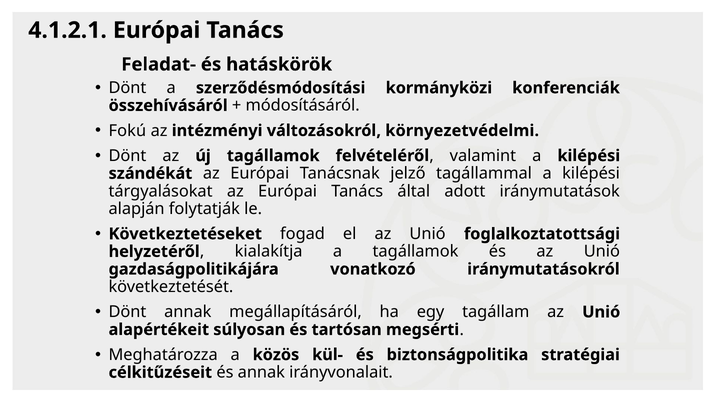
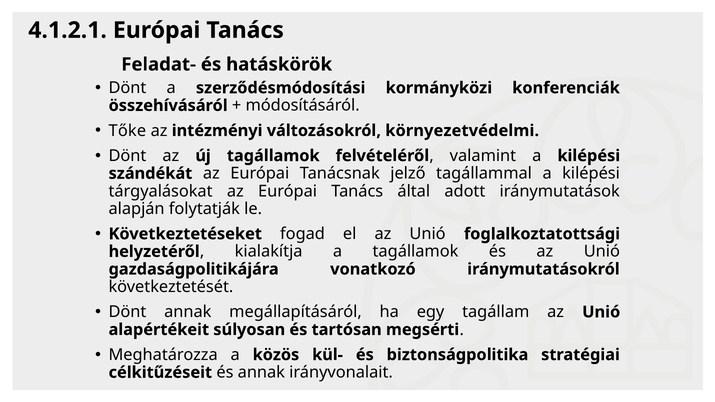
Fokú: Fokú -> Tőke (127, 131)
